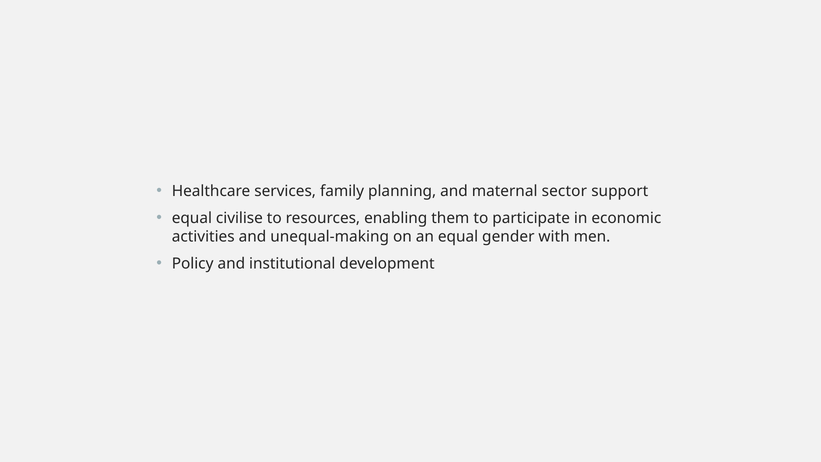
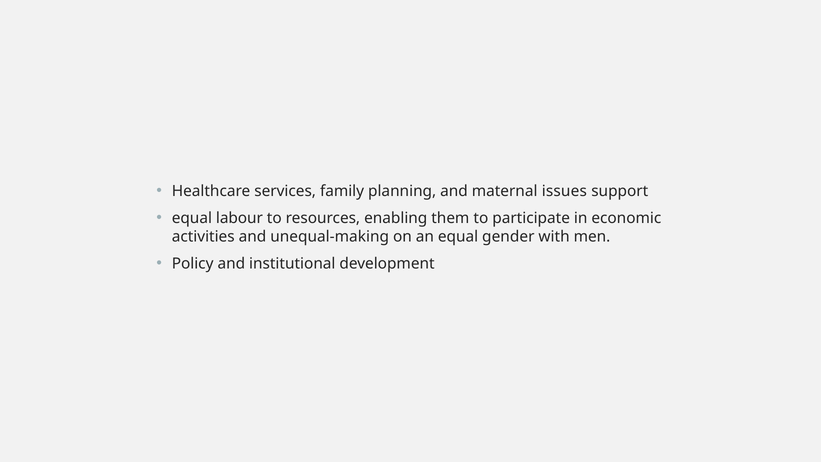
sector: sector -> issues (564, 191)
civilise: civilise -> labour (239, 218)
